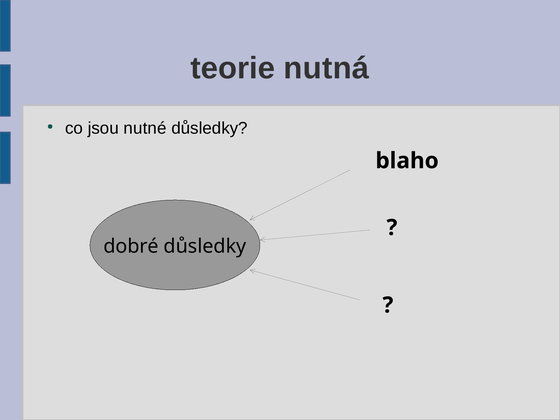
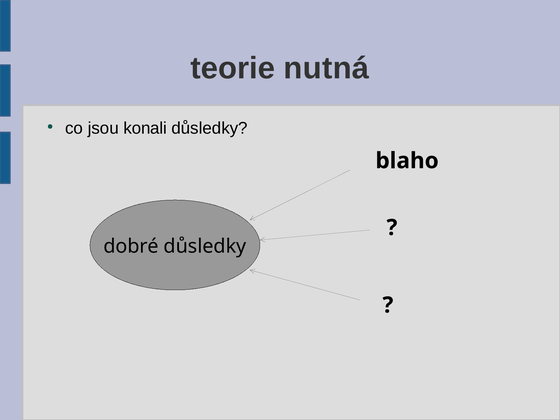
nutné: nutné -> konali (145, 128)
